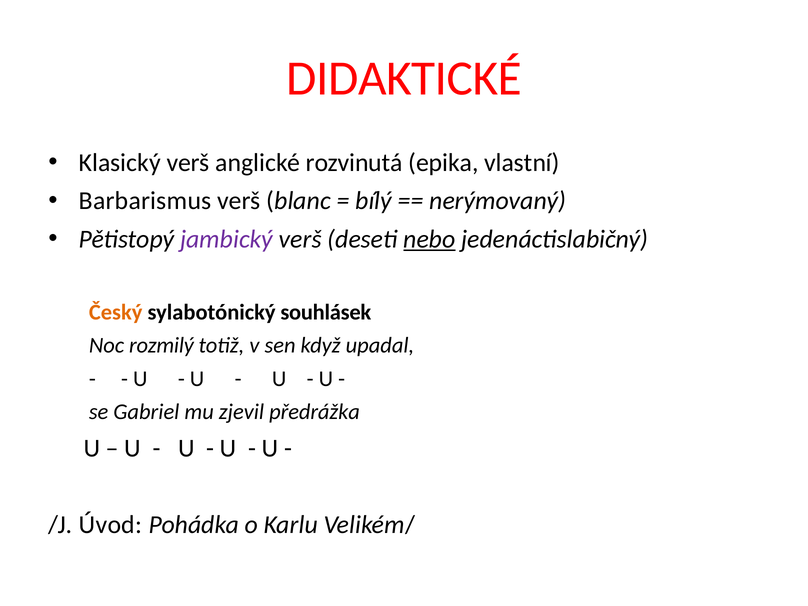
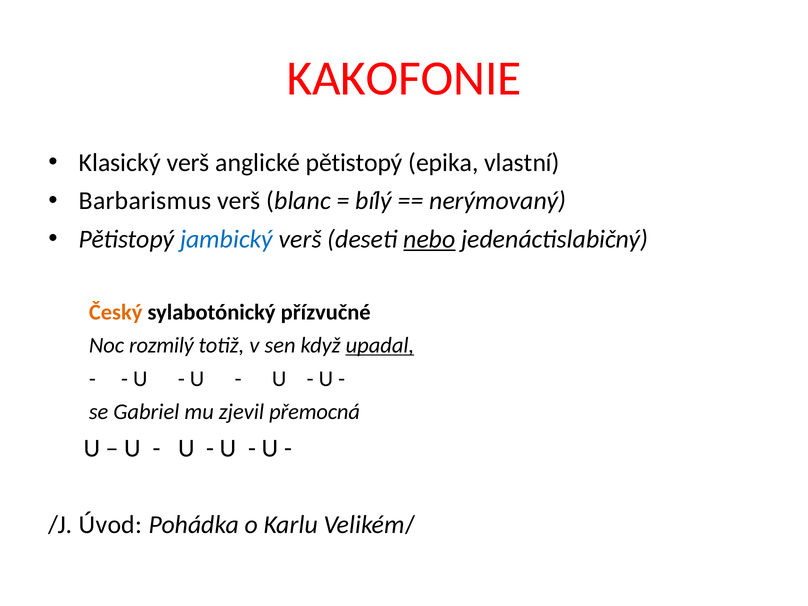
DIDAKTICKÉ: DIDAKTICKÉ -> KAKOFONIE (404, 78)
anglické rozvinutá: rozvinutá -> pětistopý (354, 163)
jambický colour: purple -> blue (227, 239)
souhlásek: souhlásek -> přízvučné (326, 312)
upadal underline: none -> present (380, 345)
předrážka: předrážka -> přemocná (315, 412)
